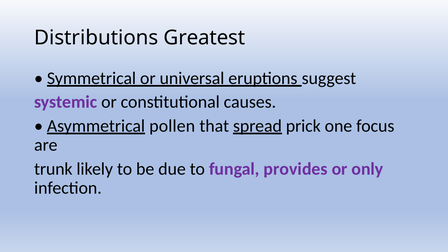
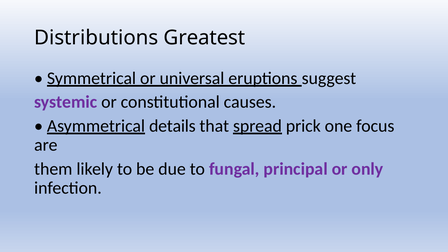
pollen: pollen -> details (172, 126)
trunk: trunk -> them (53, 169)
provides: provides -> principal (296, 169)
